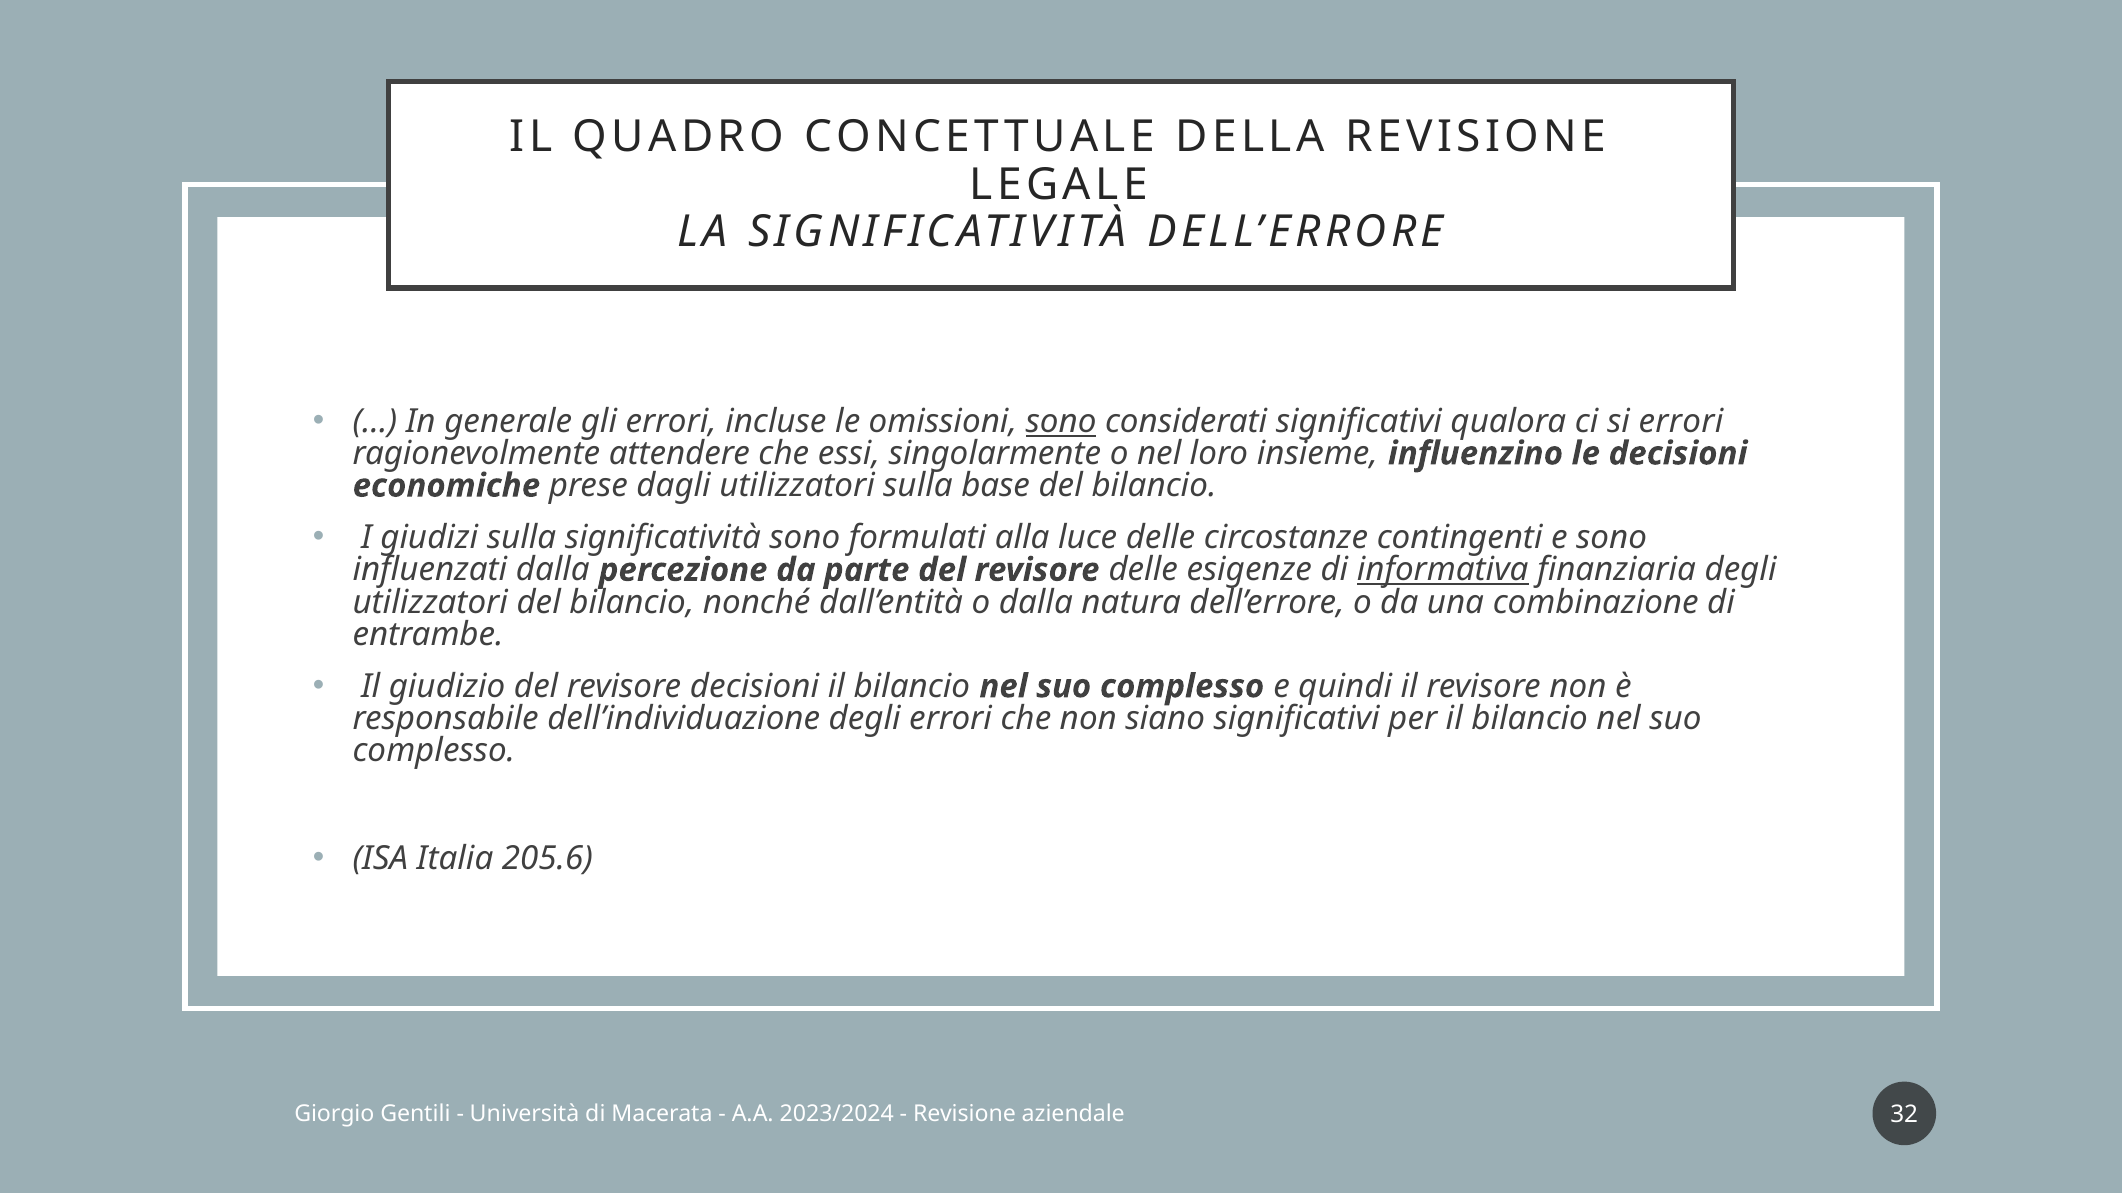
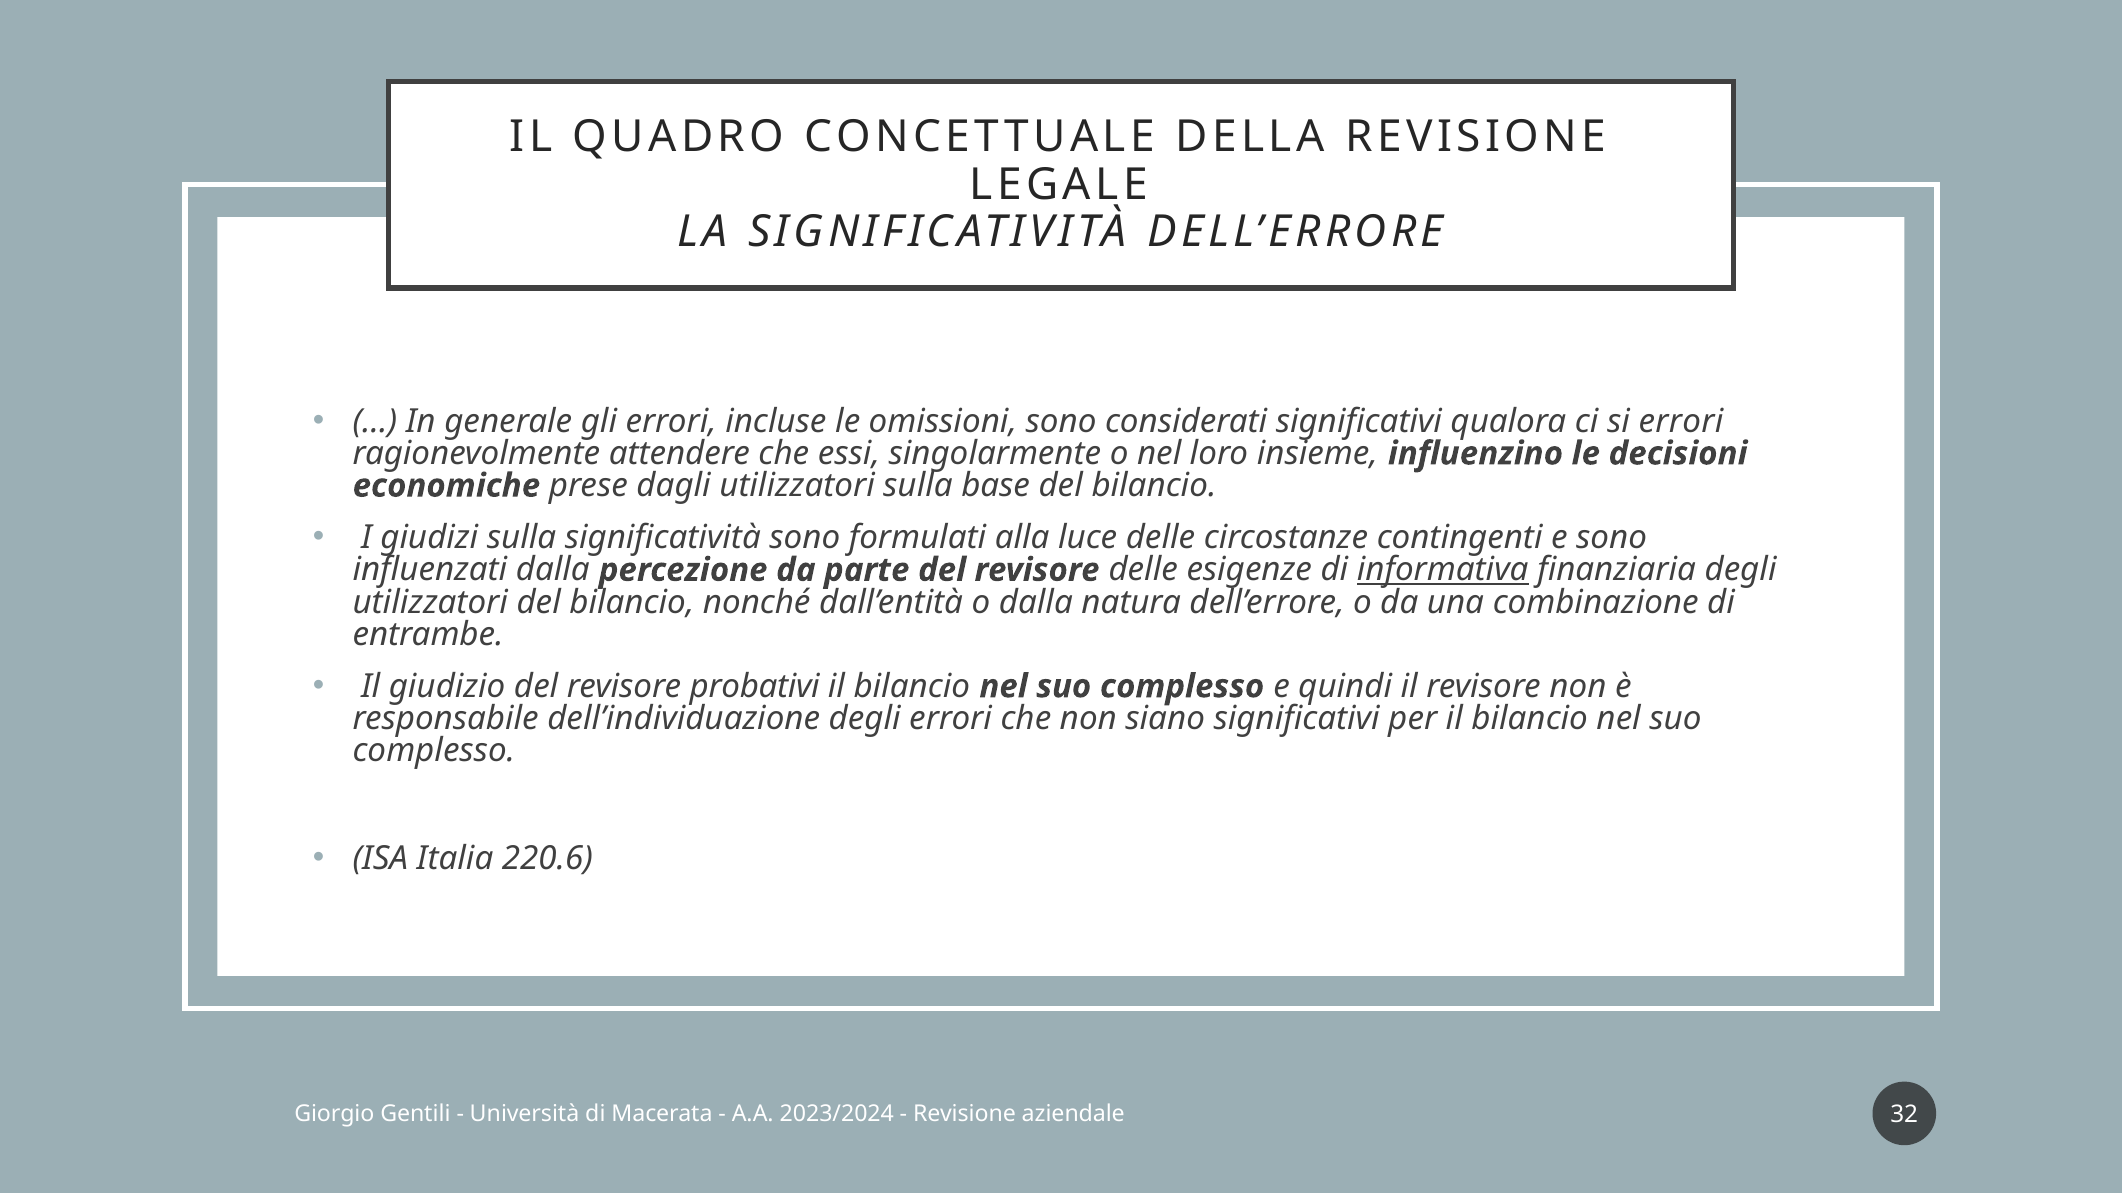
sono underline: present -> none (1061, 422)
revisore decisioni: decisioni -> probativi (755, 687)
205.6: 205.6 -> 220.6 (547, 859)
